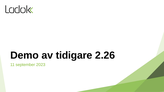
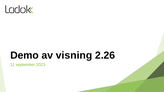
tidigare: tidigare -> visning (74, 56)
